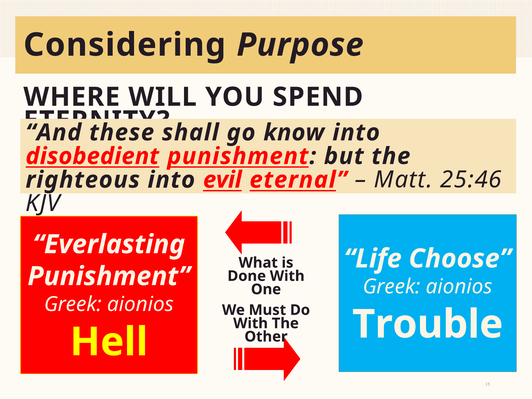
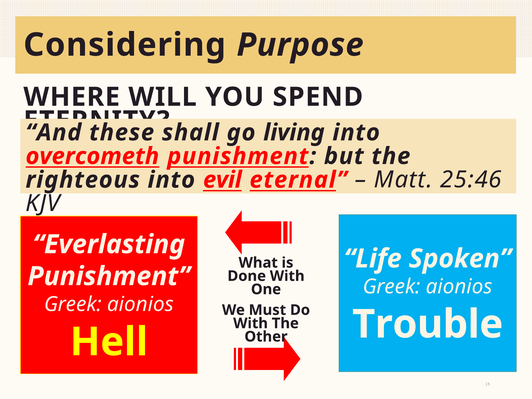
know: know -> living (294, 133)
disobedient: disobedient -> overcometh (92, 156)
Choose: Choose -> Spoken (460, 259)
